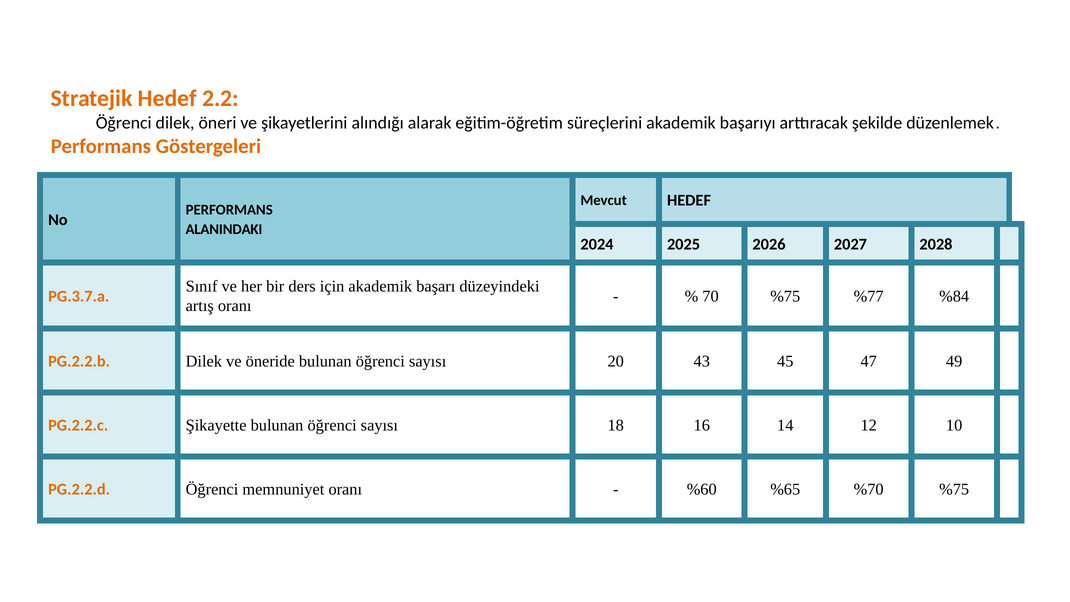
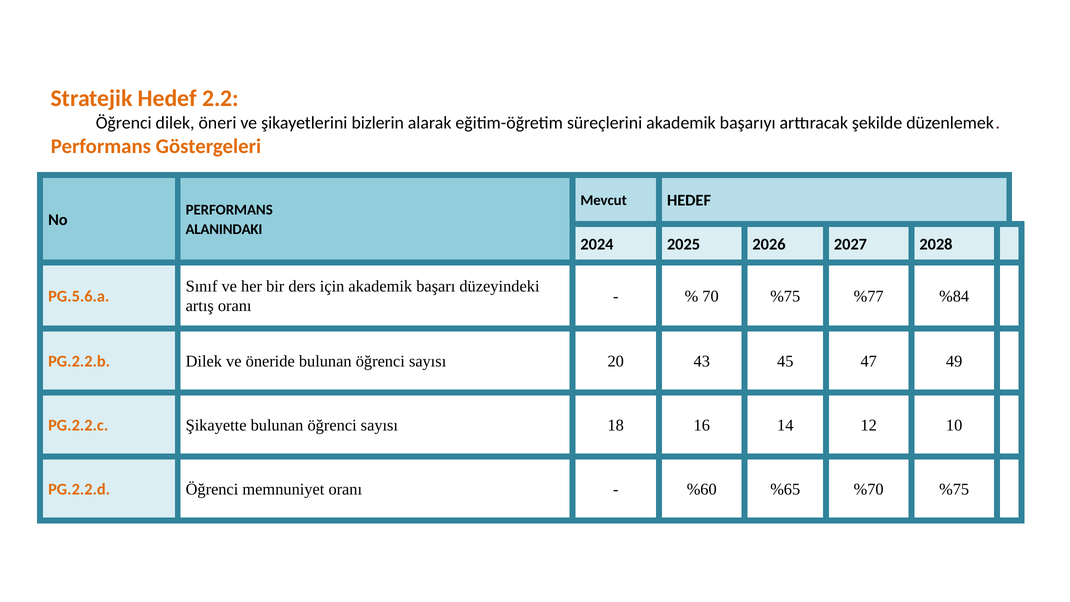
alındığı: alındığı -> bizlerin (378, 123)
PG.3.7.a: PG.3.7.a -> PG.5.6.a (79, 296)
